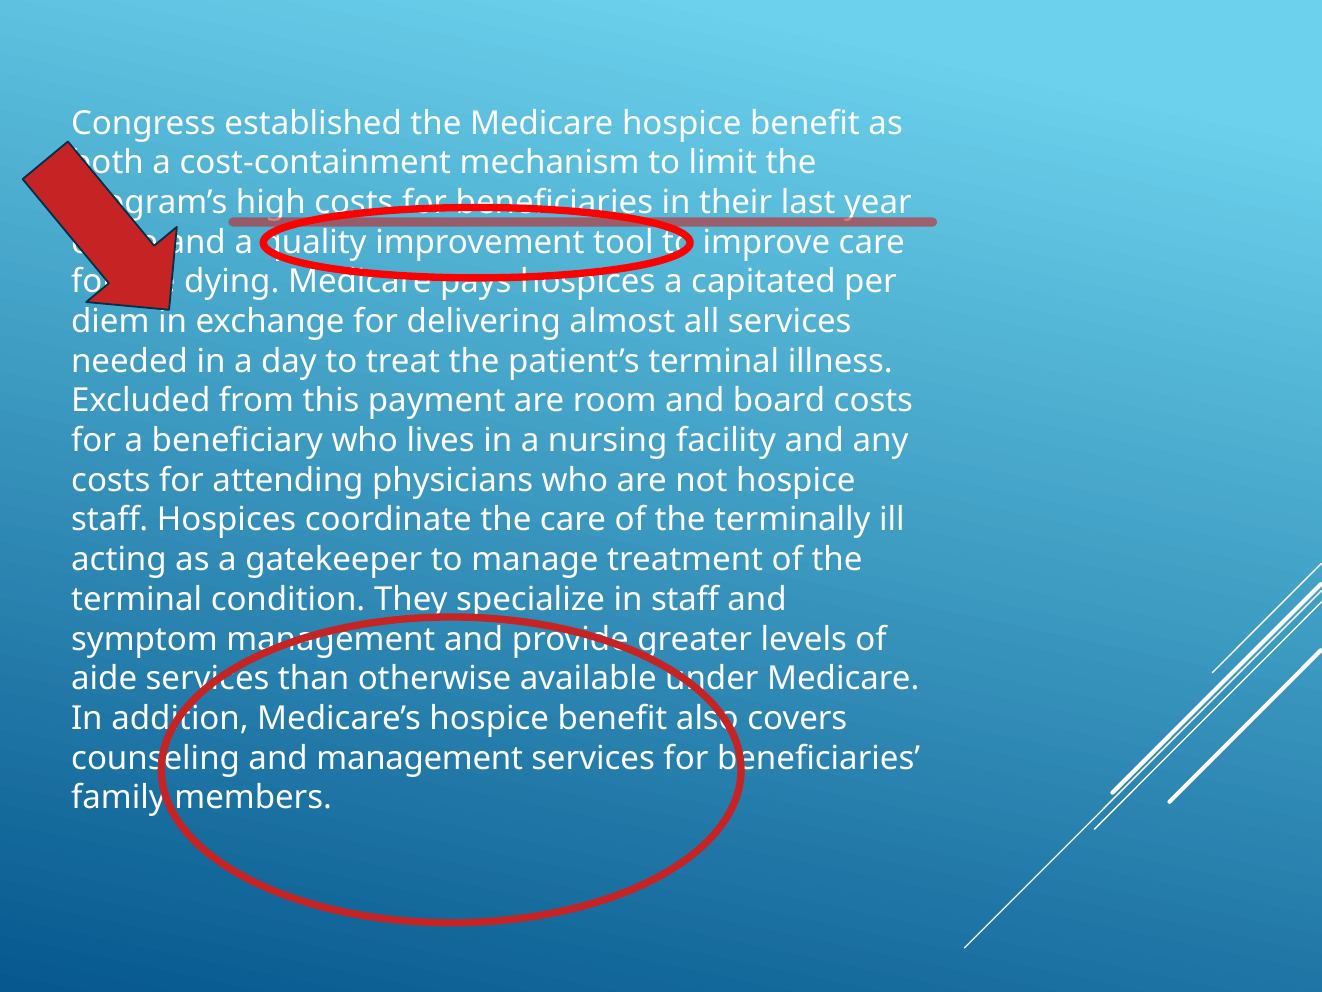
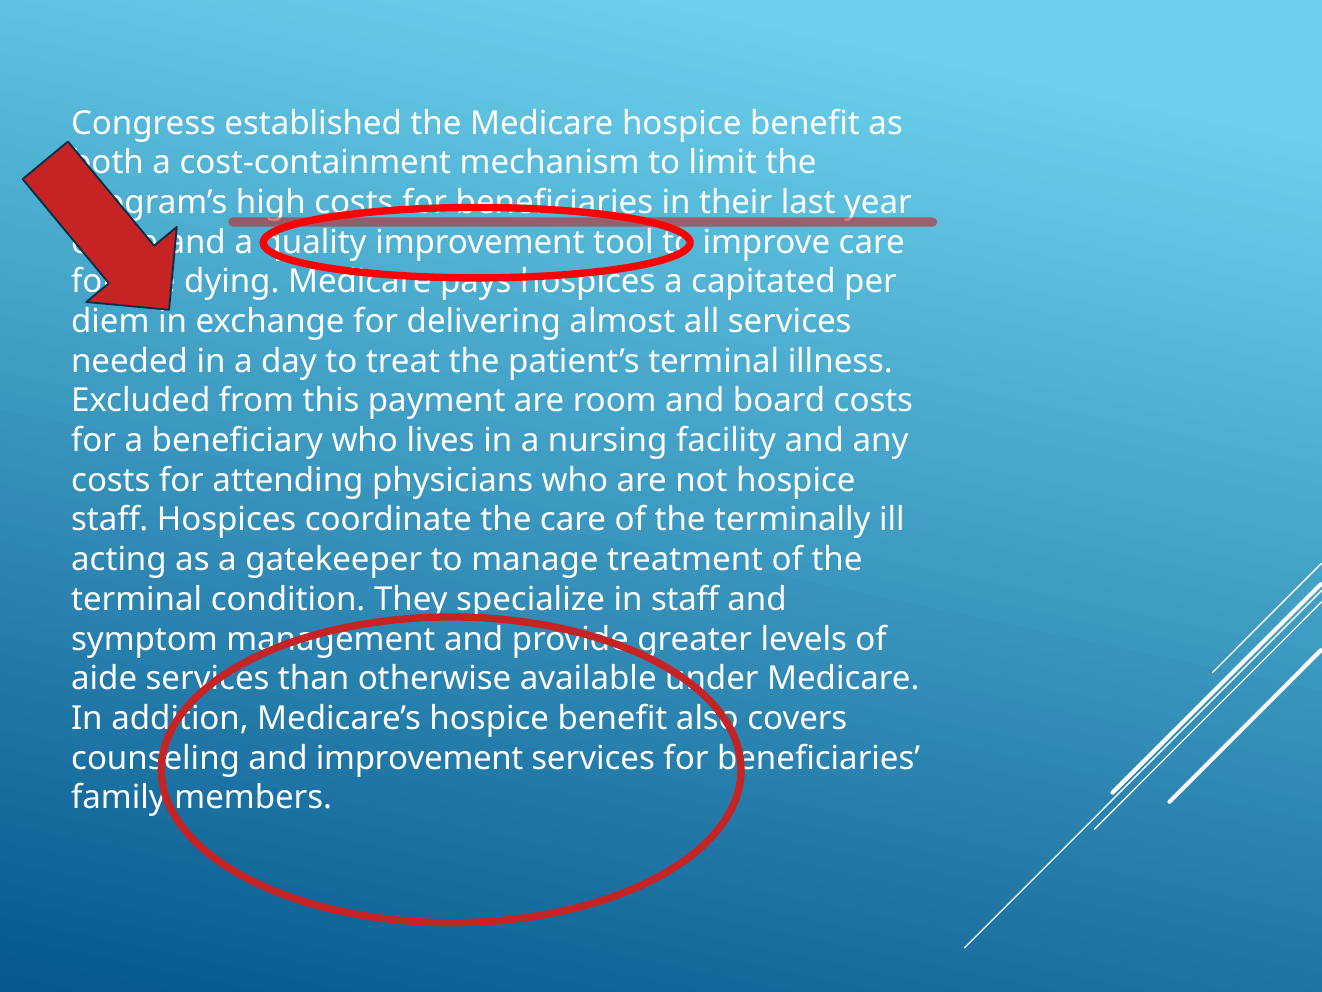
and management: management -> improvement (420, 758)
